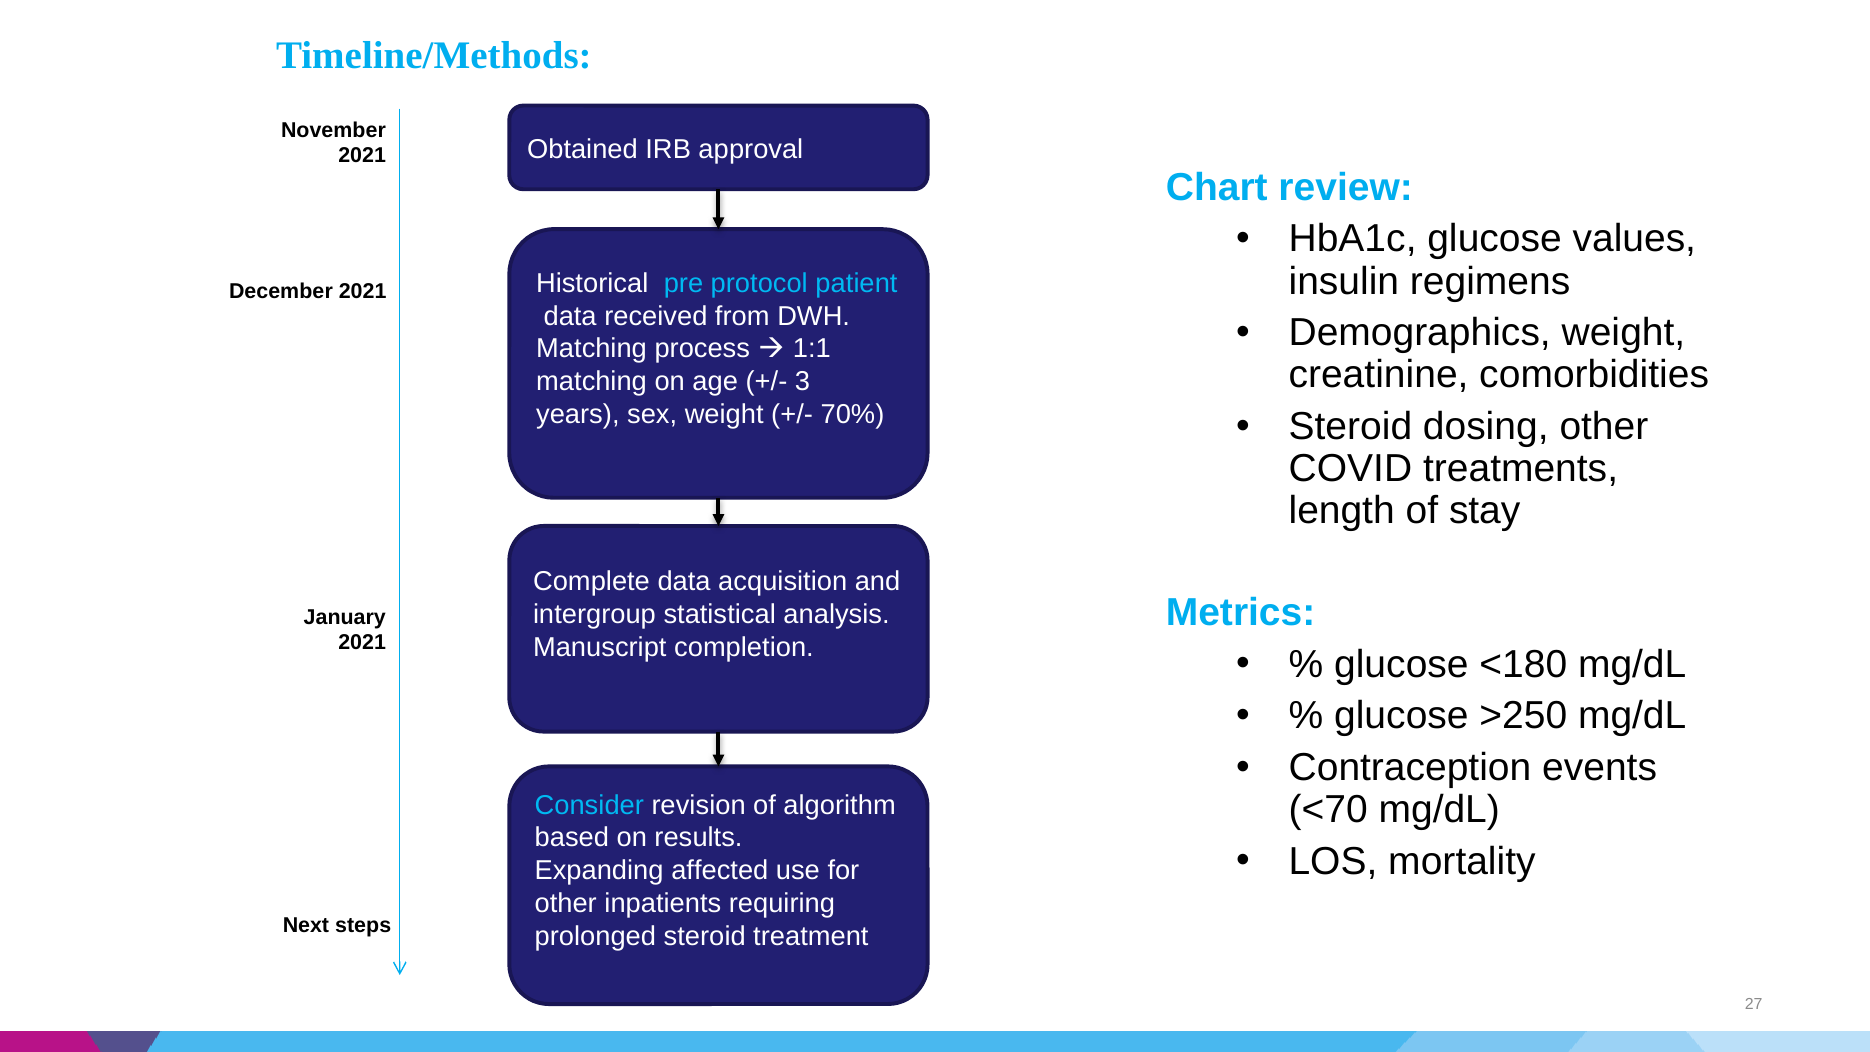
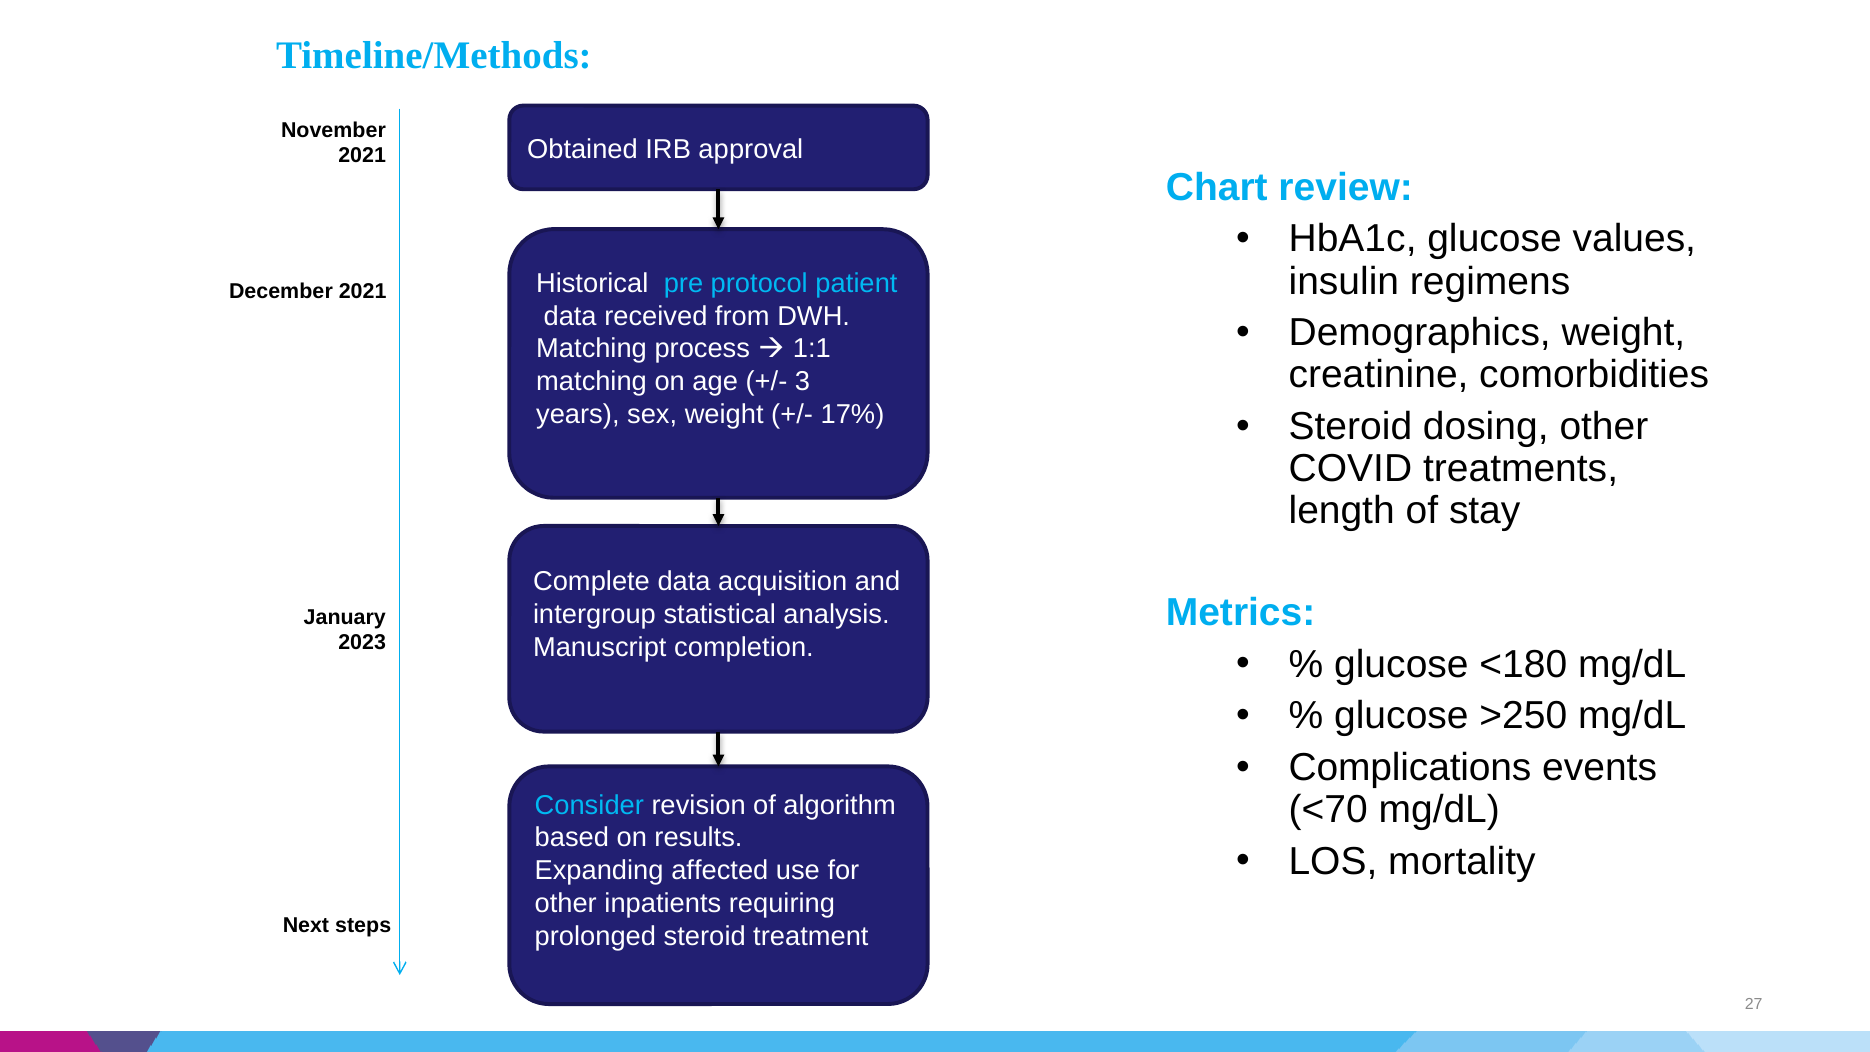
70%: 70% -> 17% (852, 414)
2021: 2021 -> 2023 (362, 643)
Contraception: Contraception -> Complications (1410, 768)
